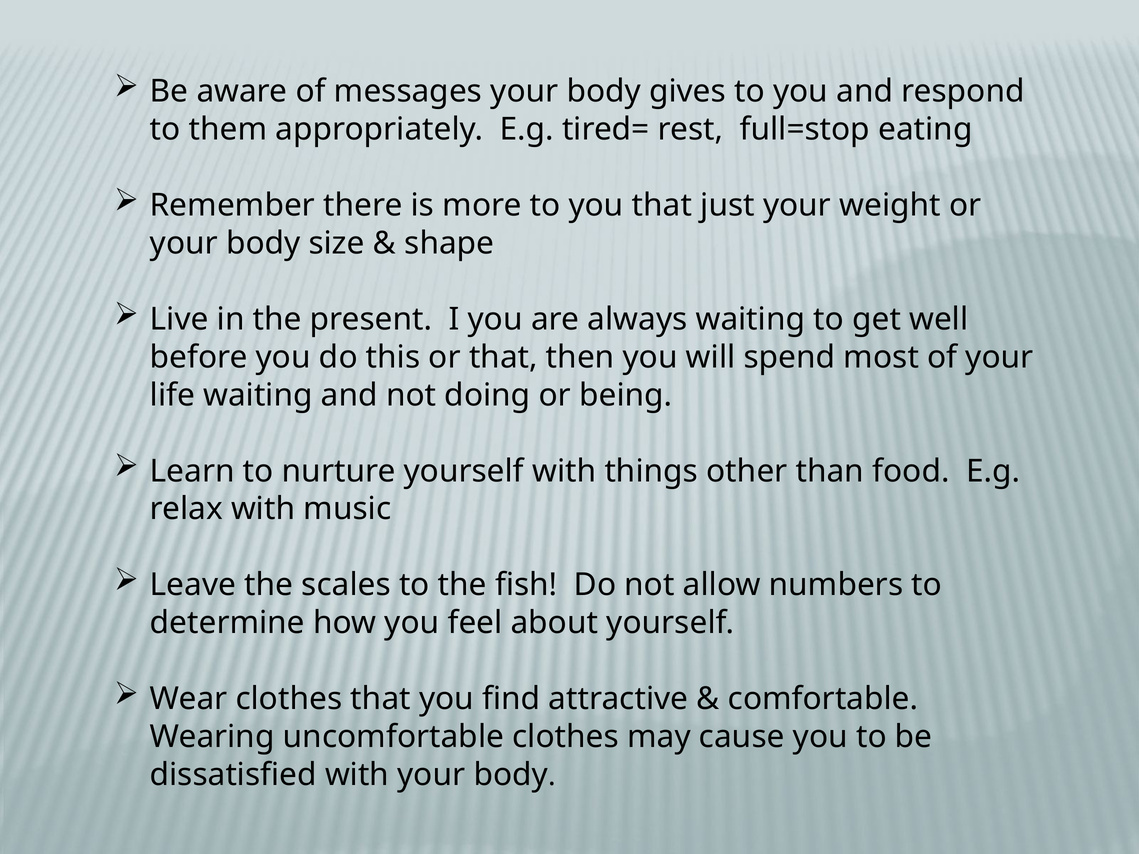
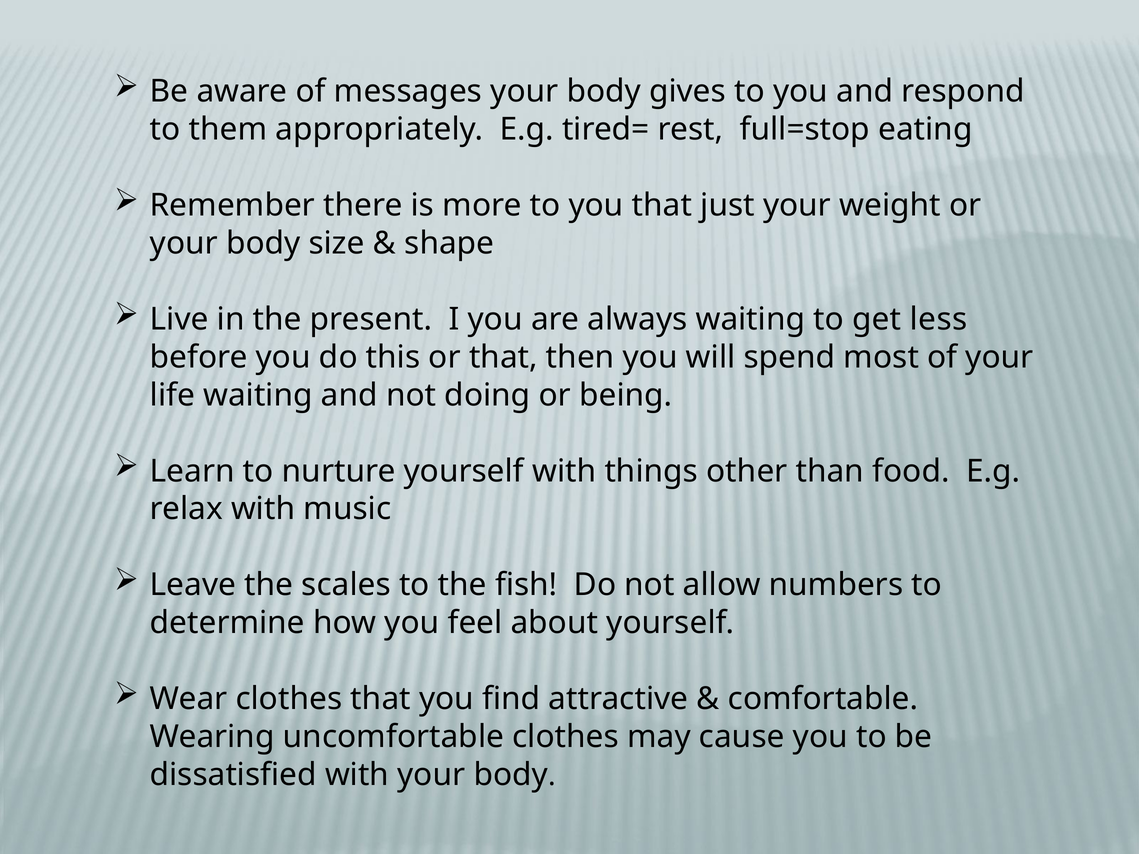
well: well -> less (939, 319)
